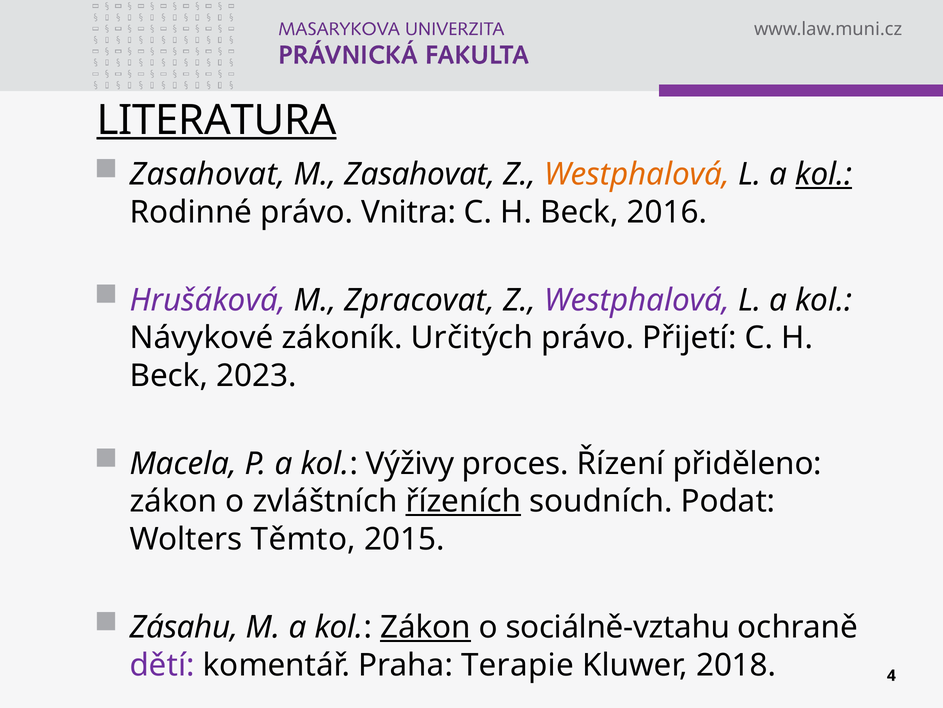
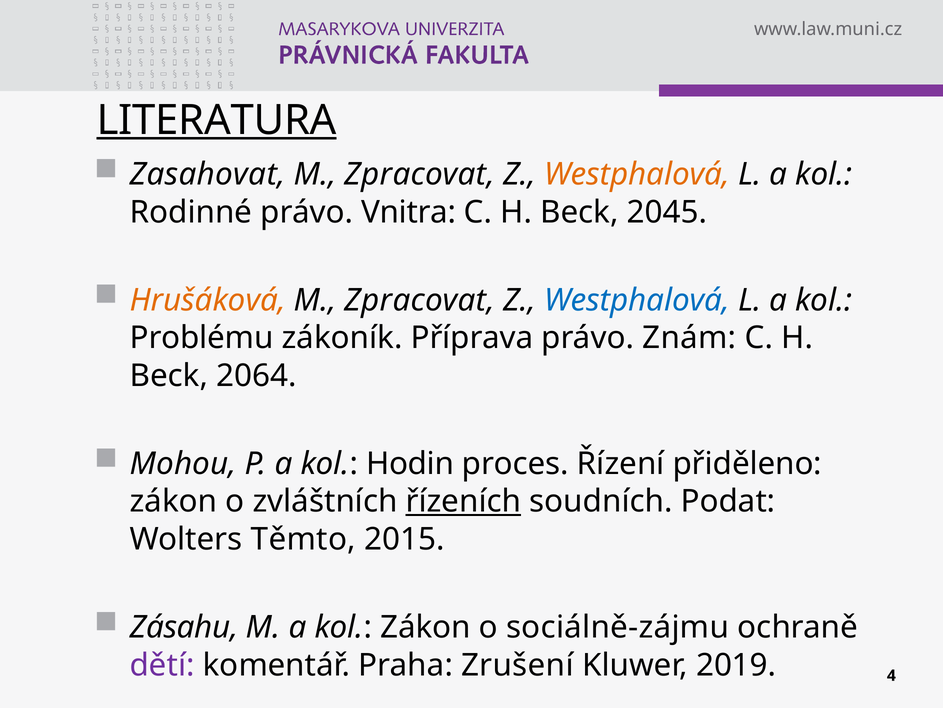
Zasahovat: Zasahovat -> Zpracovat (420, 174)
kol underline: present -> none (824, 174)
2016: 2016 -> 2045 (667, 212)
Hrušáková colour: purple -> orange (208, 300)
Westphalová colour: purple -> blue (637, 300)
Návykové: Návykové -> Problému (202, 338)
Určitých: Určitých -> Příprava (472, 338)
Přijetí: Přijetí -> Znám (689, 338)
2023: 2023 -> 2064 (256, 375)
Macela: Macela -> Mohou (183, 463)
Výživy: Výživy -> Hodin (410, 463)
Zákon underline: present -> none (425, 627)
sociálně-vztahu: sociálně-vztahu -> sociálně-zájmu (618, 627)
Terapie: Terapie -> Zrušení (517, 664)
2018: 2018 -> 2019 (736, 664)
